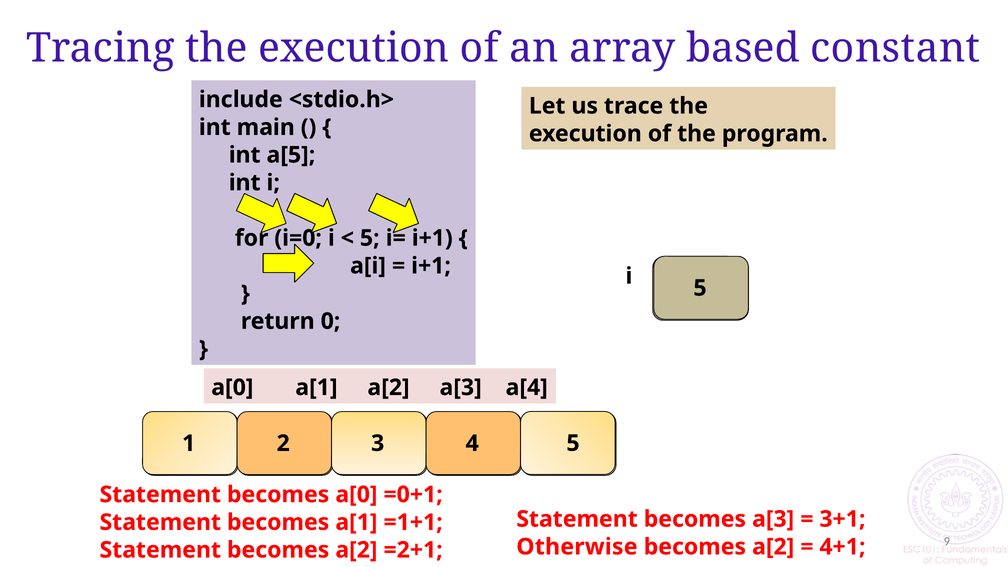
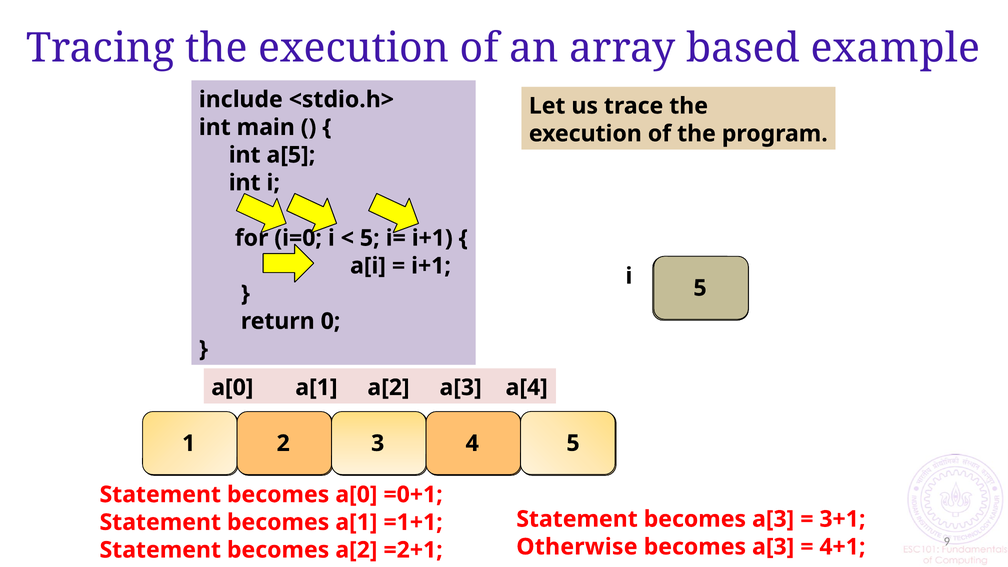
constant: constant -> example (895, 48)
a[2: a[2 -> a[3 (773, 547)
